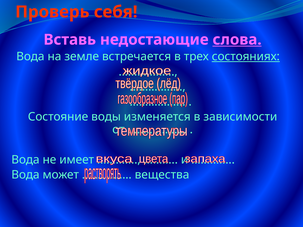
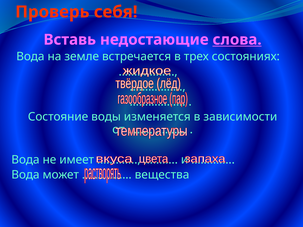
состояниях underline: present -> none (246, 57)
